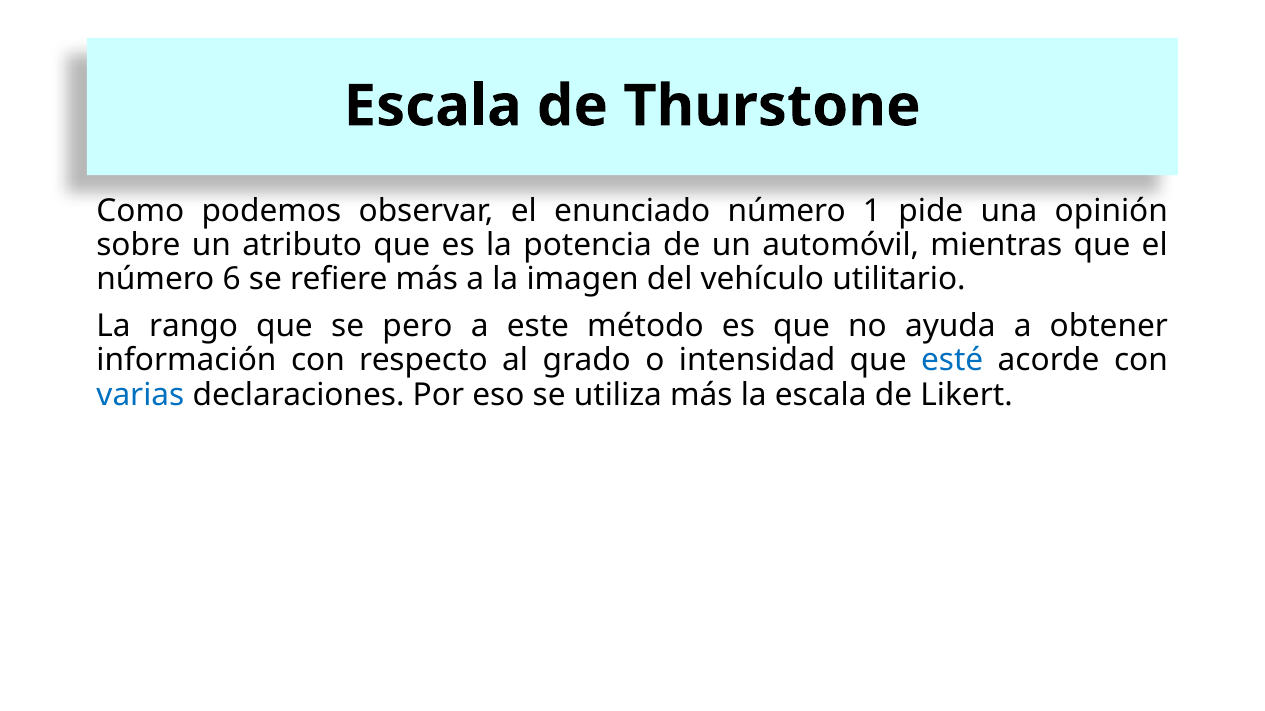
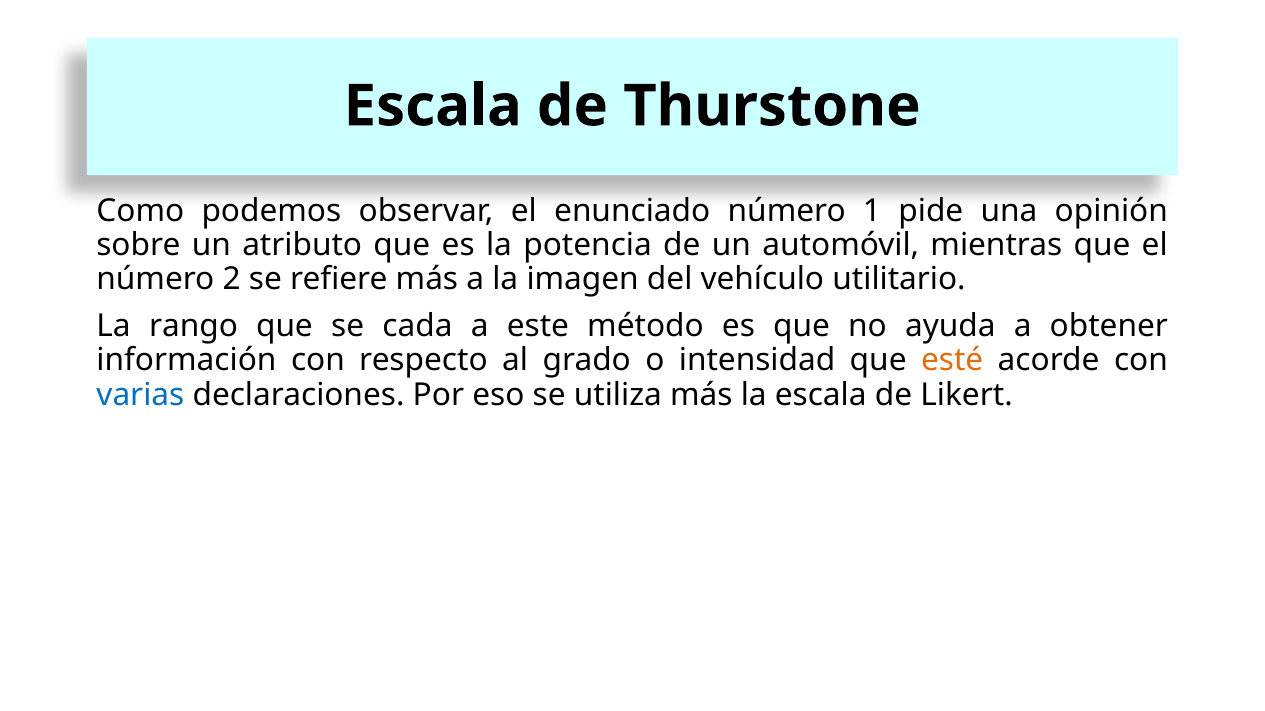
6: 6 -> 2 (232, 279)
pero: pero -> cada (418, 327)
esté colour: blue -> orange (952, 361)
